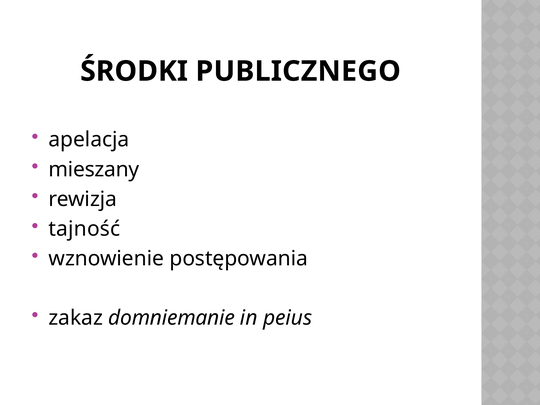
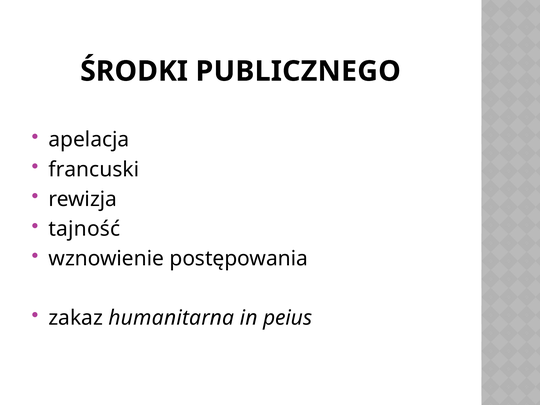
mieszany: mieszany -> francuski (94, 169)
domniemanie: domniemanie -> humanitarna (171, 318)
